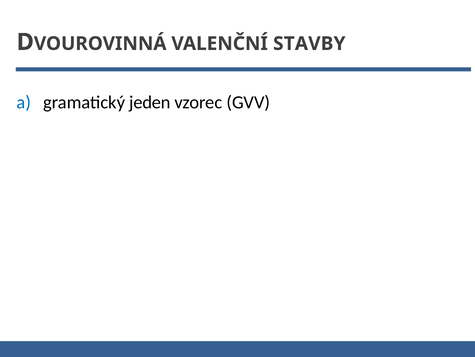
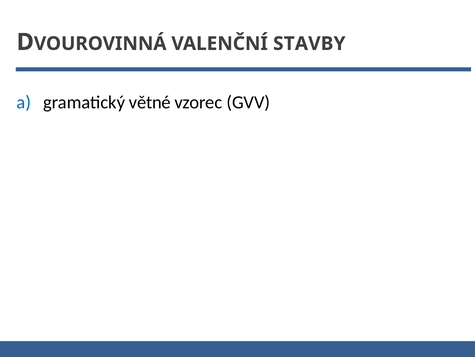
jeden: jeden -> větné (150, 102)
